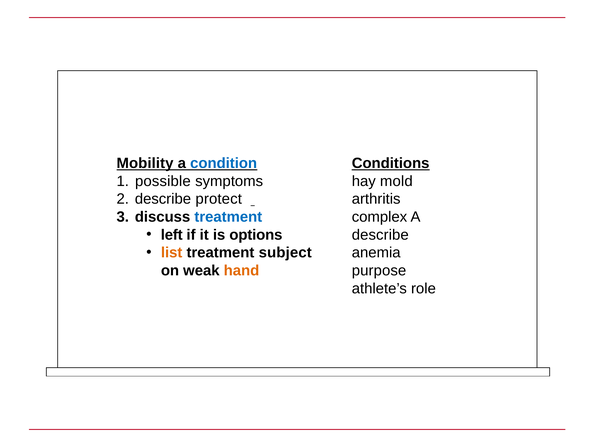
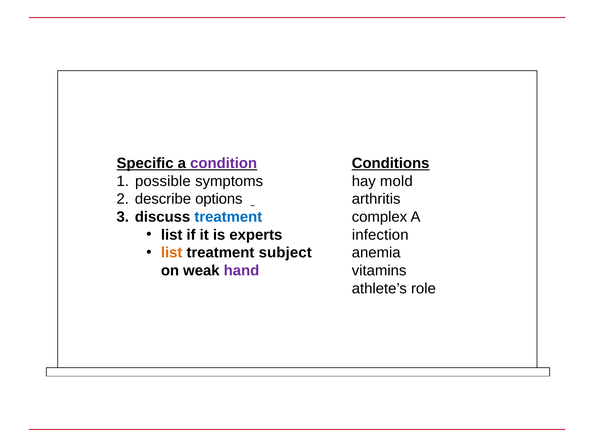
Mobility: Mobility -> Specific (145, 163)
condition colour: blue -> purple (224, 163)
protect: protect -> options (219, 199)
left: left -> list (172, 235)
options: options -> experts (256, 235)
describe: describe -> infection (380, 235)
hand colour: orange -> purple (242, 271)
purpose: purpose -> vitamins (379, 271)
